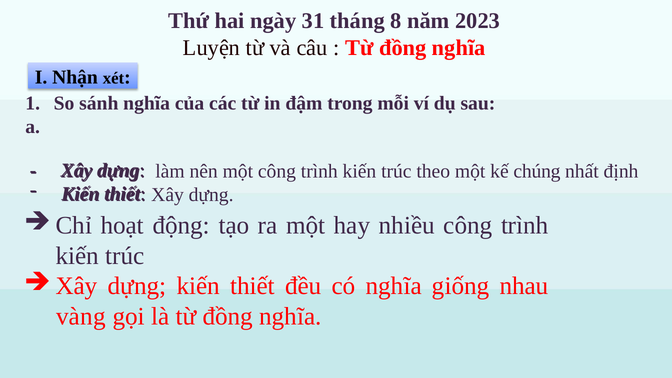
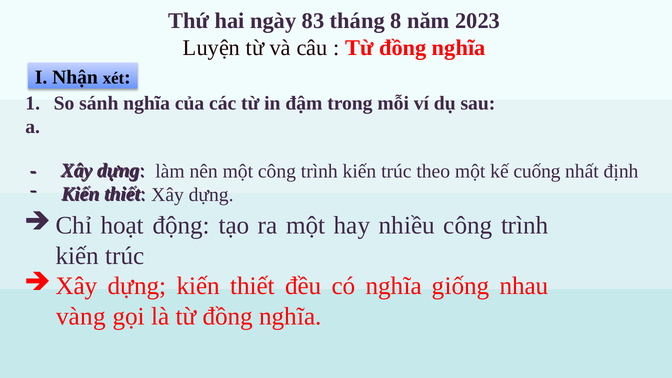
31: 31 -> 83 (313, 21)
chúng: chúng -> cuống (537, 171)
